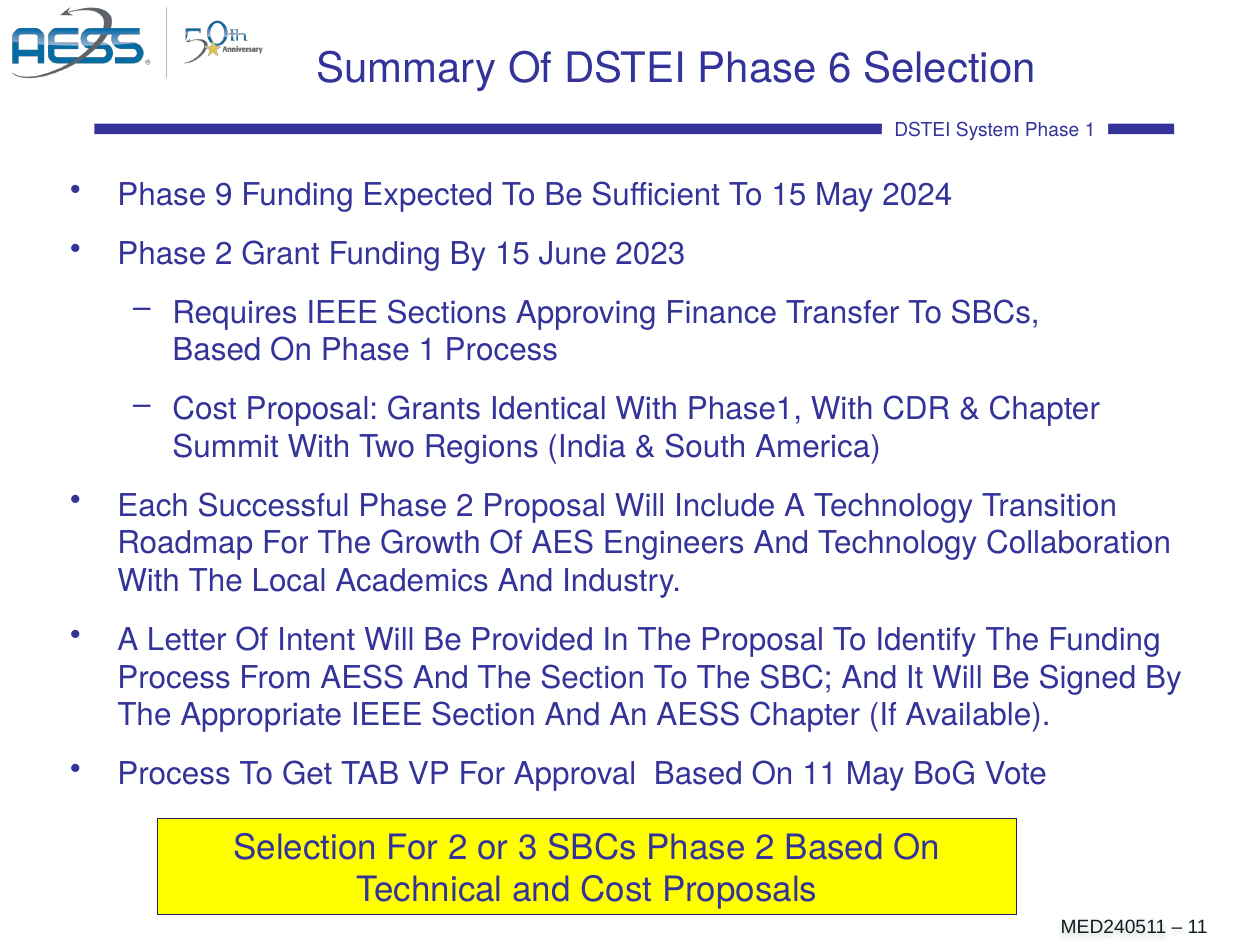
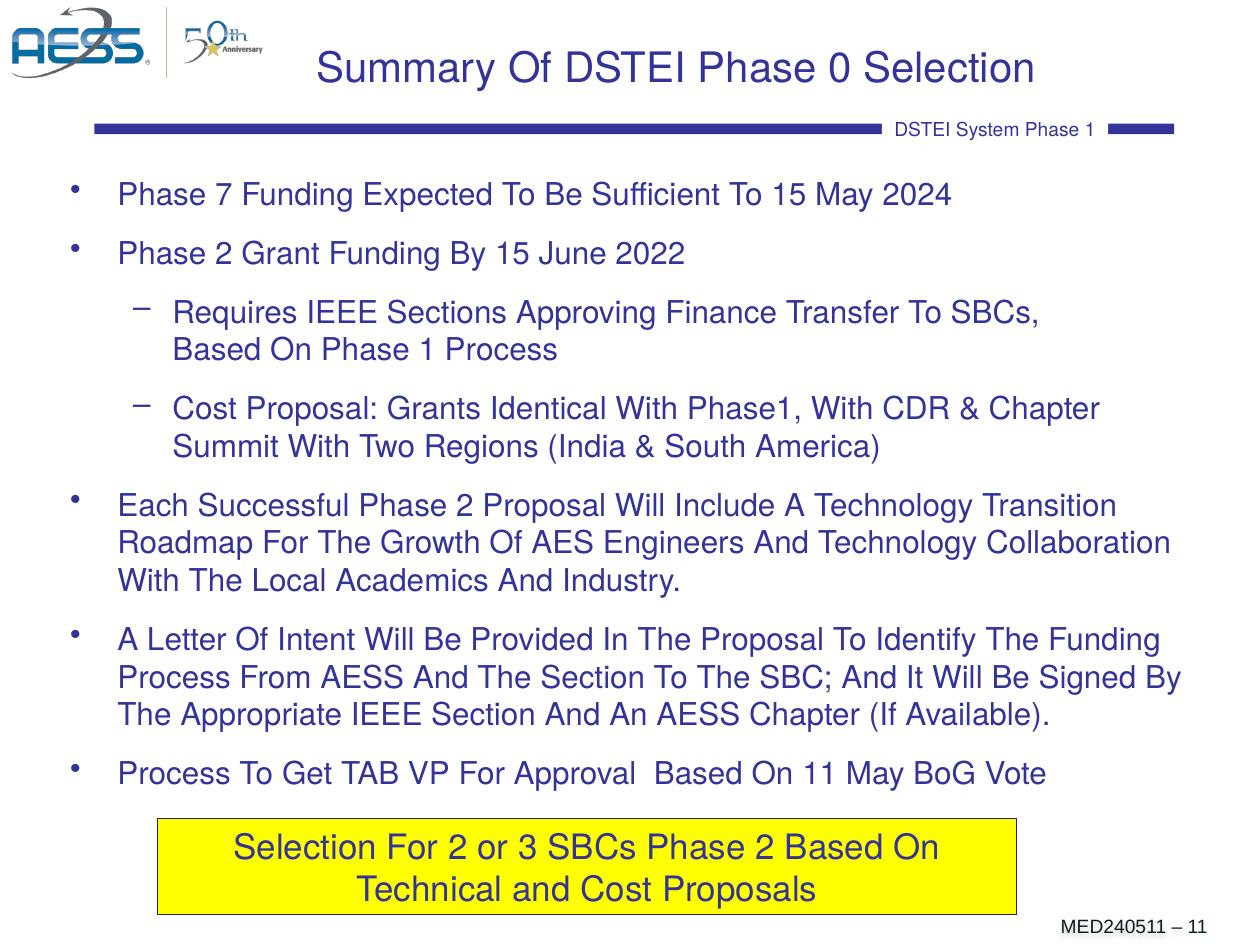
6: 6 -> 0 (840, 69)
9: 9 -> 7 (224, 195)
2023: 2023 -> 2022 (650, 254)
